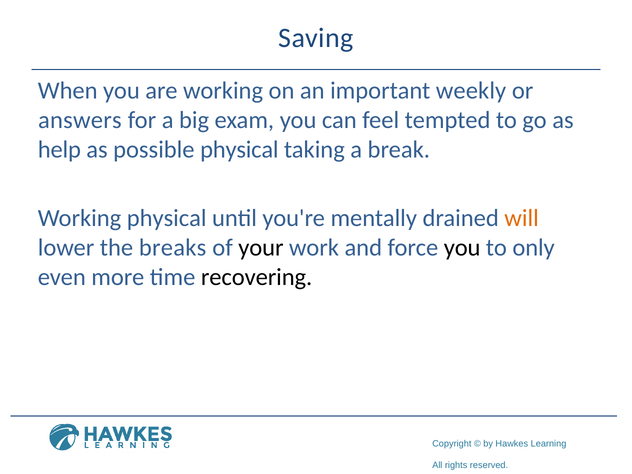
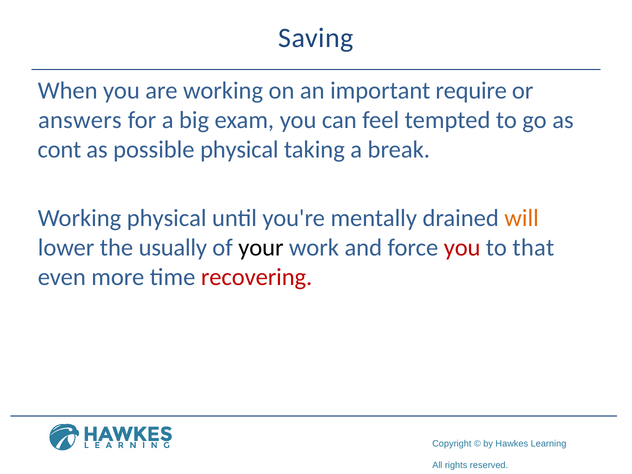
weekly: weekly -> require (471, 91)
help: help -> cont (59, 150)
breaks: breaks -> usually (173, 248)
you colour: black -> red (462, 248)
only: only -> that (533, 248)
recovering colour: black -> red (257, 277)
